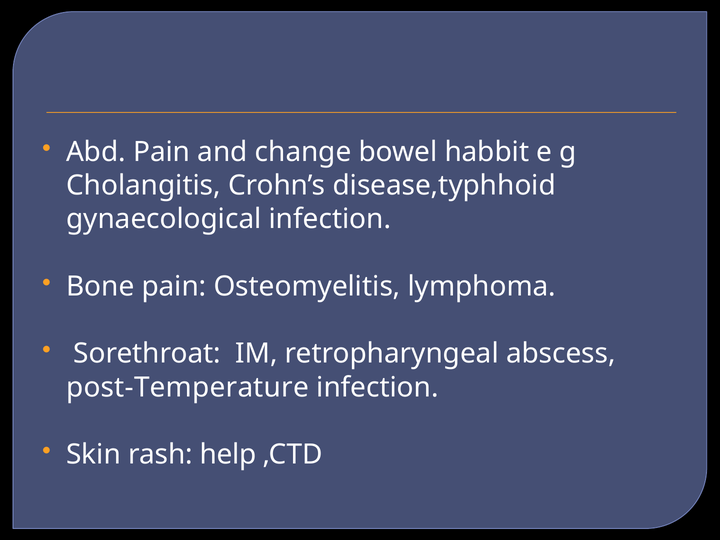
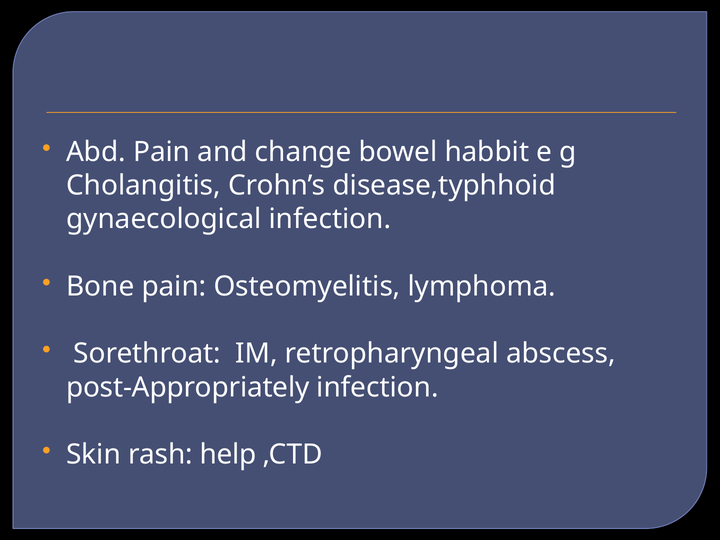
post-Temperature: post-Temperature -> post-Appropriately (188, 387)
